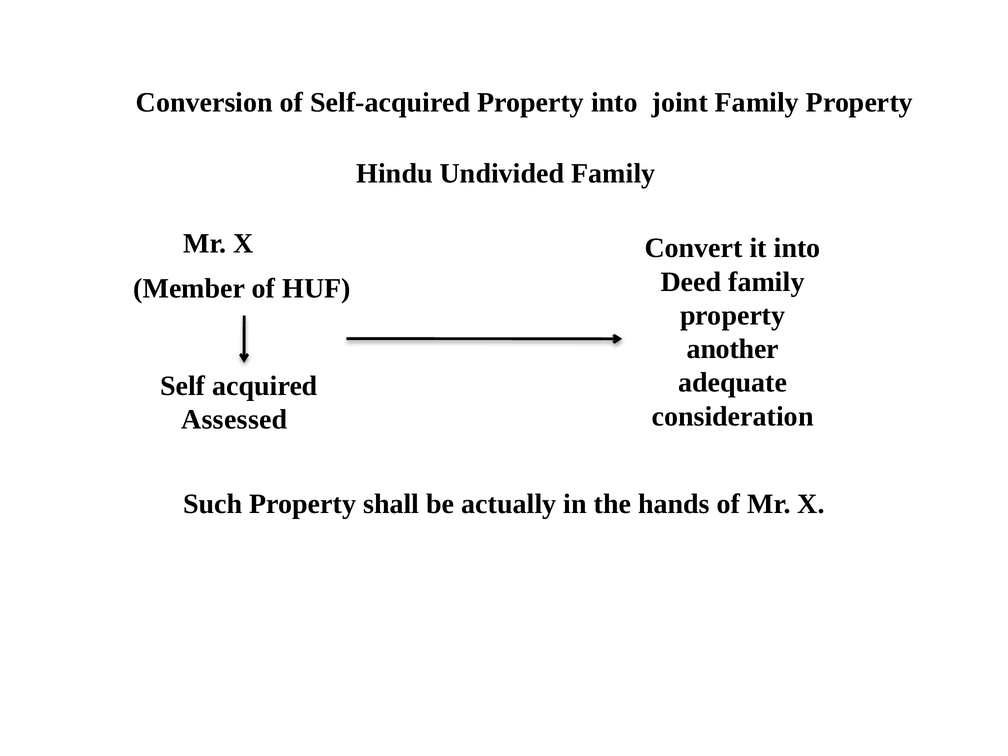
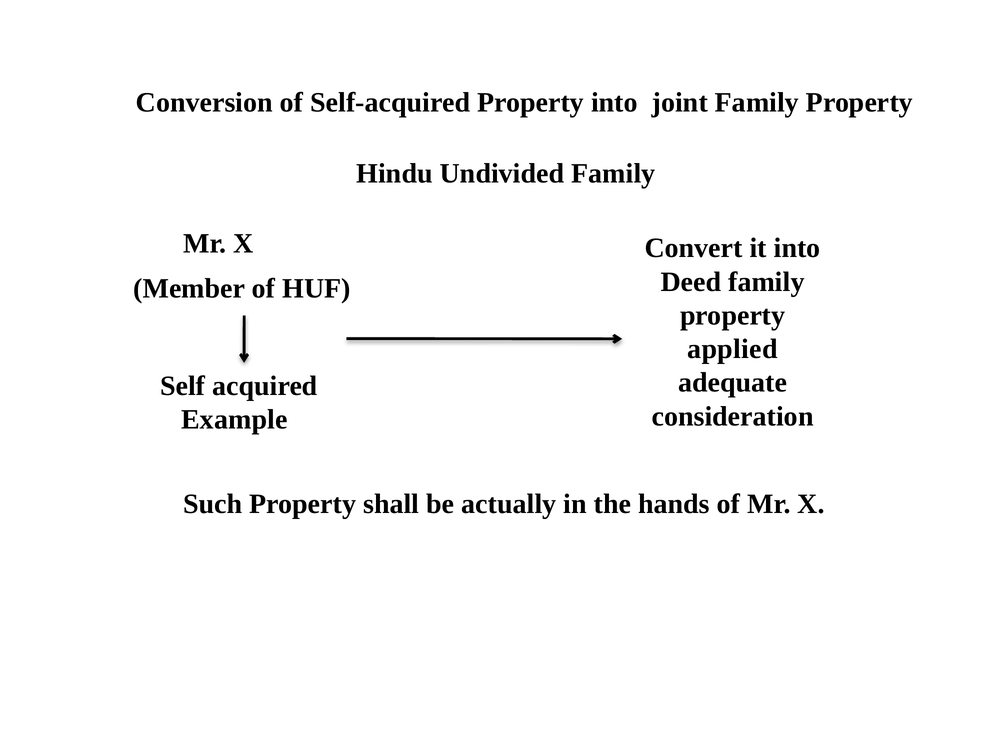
another: another -> applied (732, 349)
Assessed: Assessed -> Example (234, 420)
